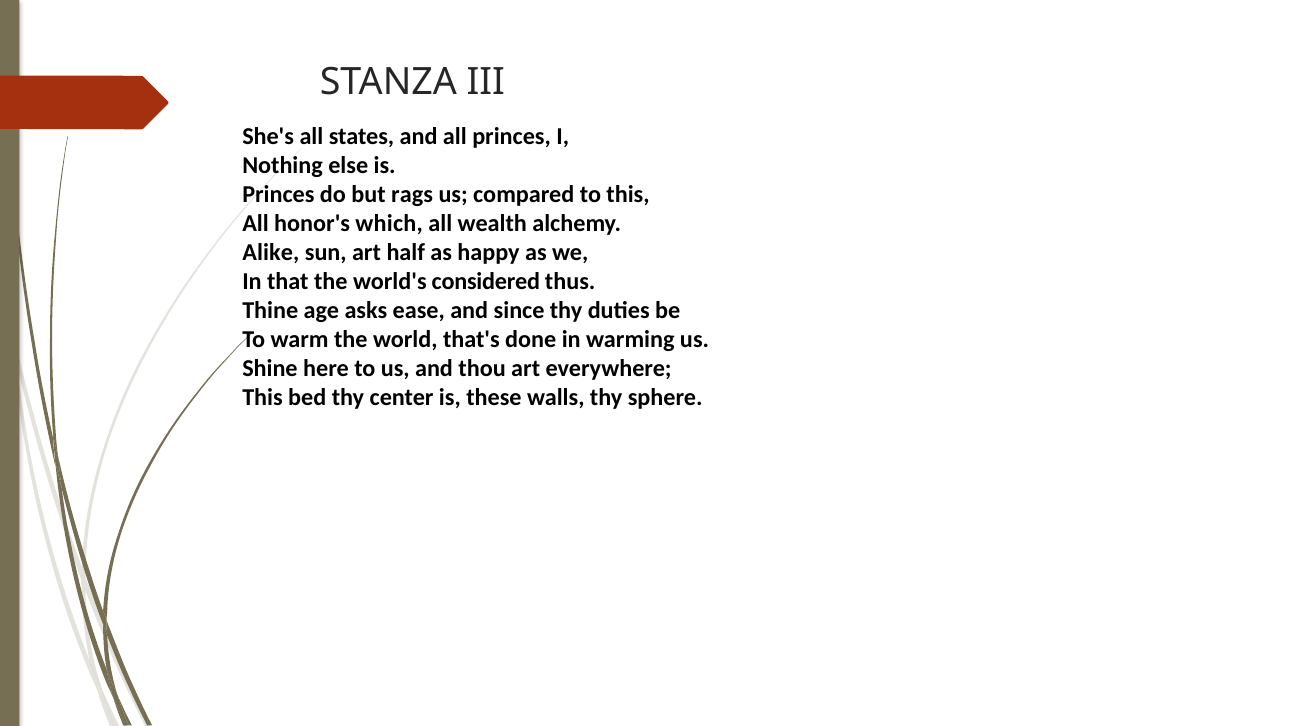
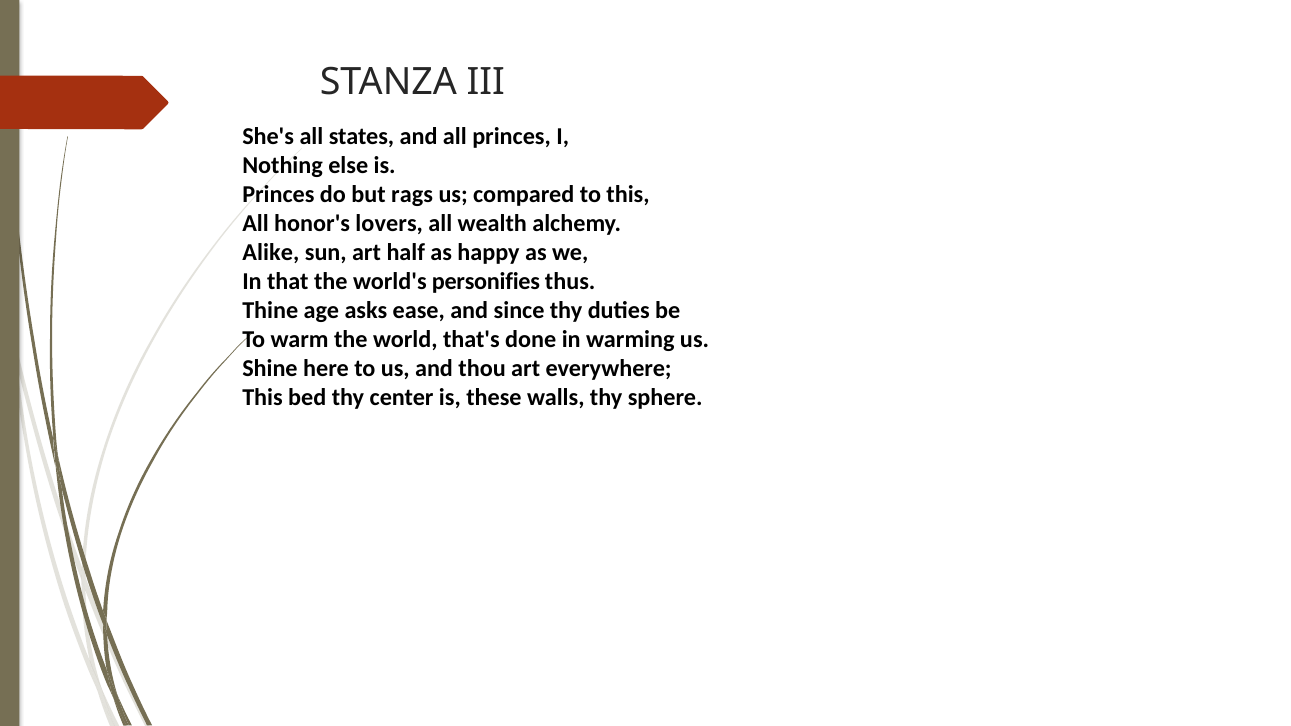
which: which -> lovers (389, 224)
considered: considered -> personifies (486, 282)
